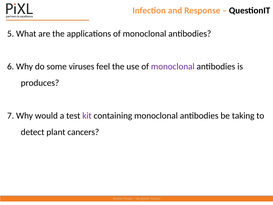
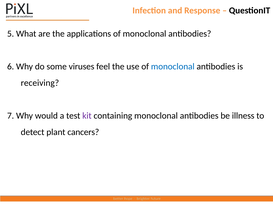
monoclonal colour: purple -> blue (173, 66)
produces: produces -> receiving (40, 83)
taking: taking -> illness (243, 116)
